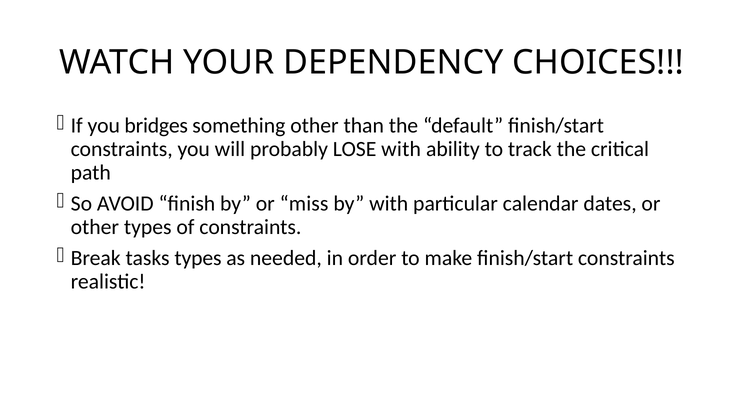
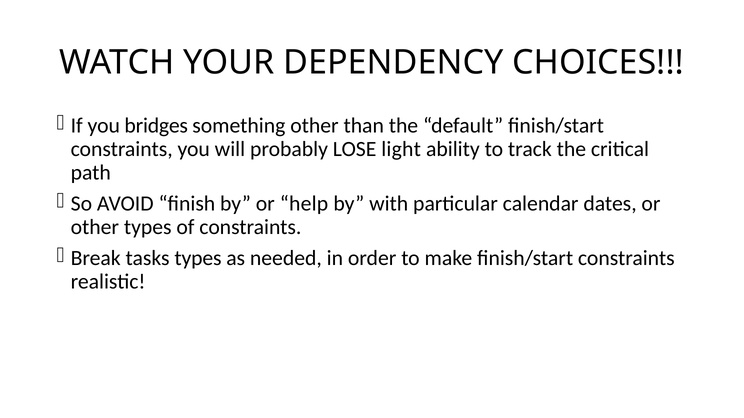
LOSE with: with -> light (401, 149)
miss: miss -> help (304, 204)
